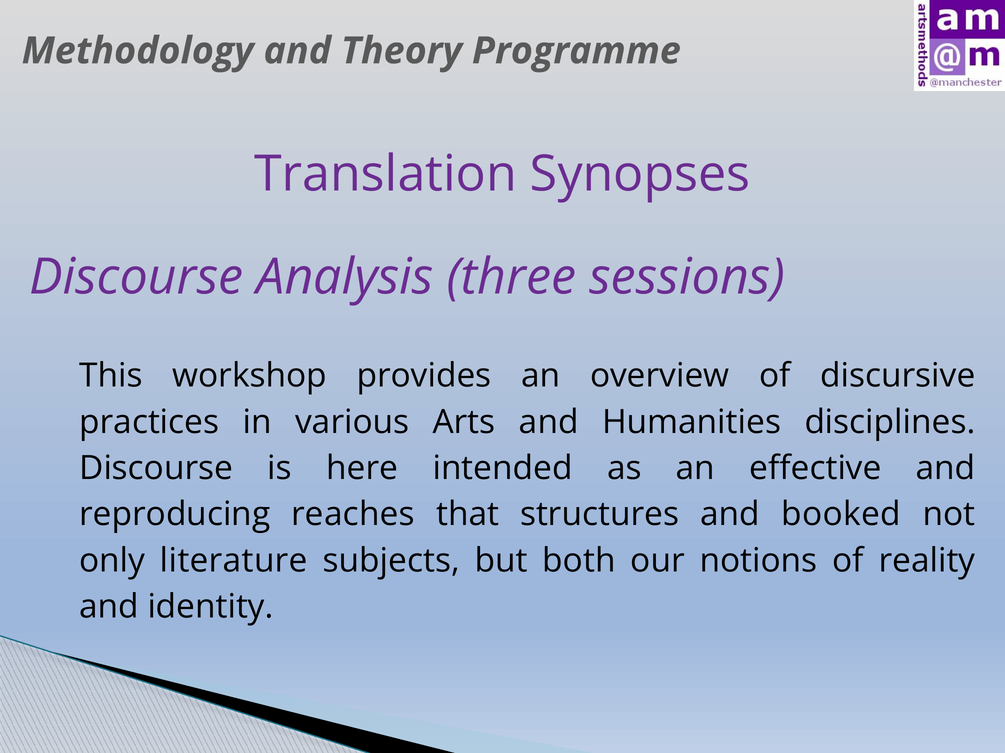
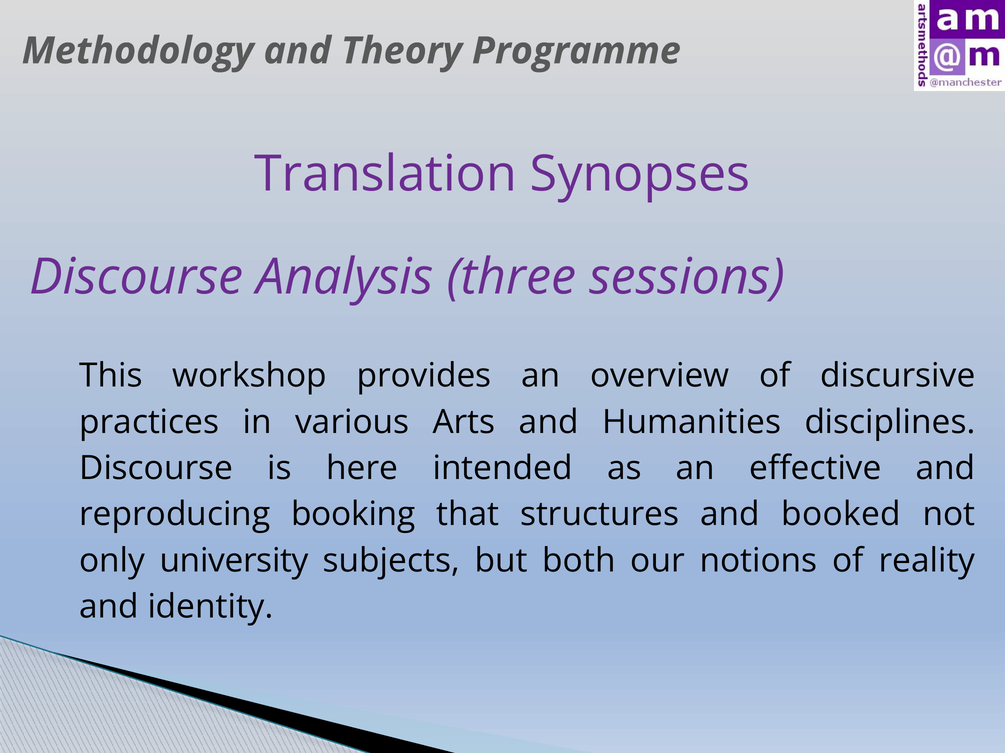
reaches: reaches -> booking (353, 515)
literature: literature -> university (234, 561)
